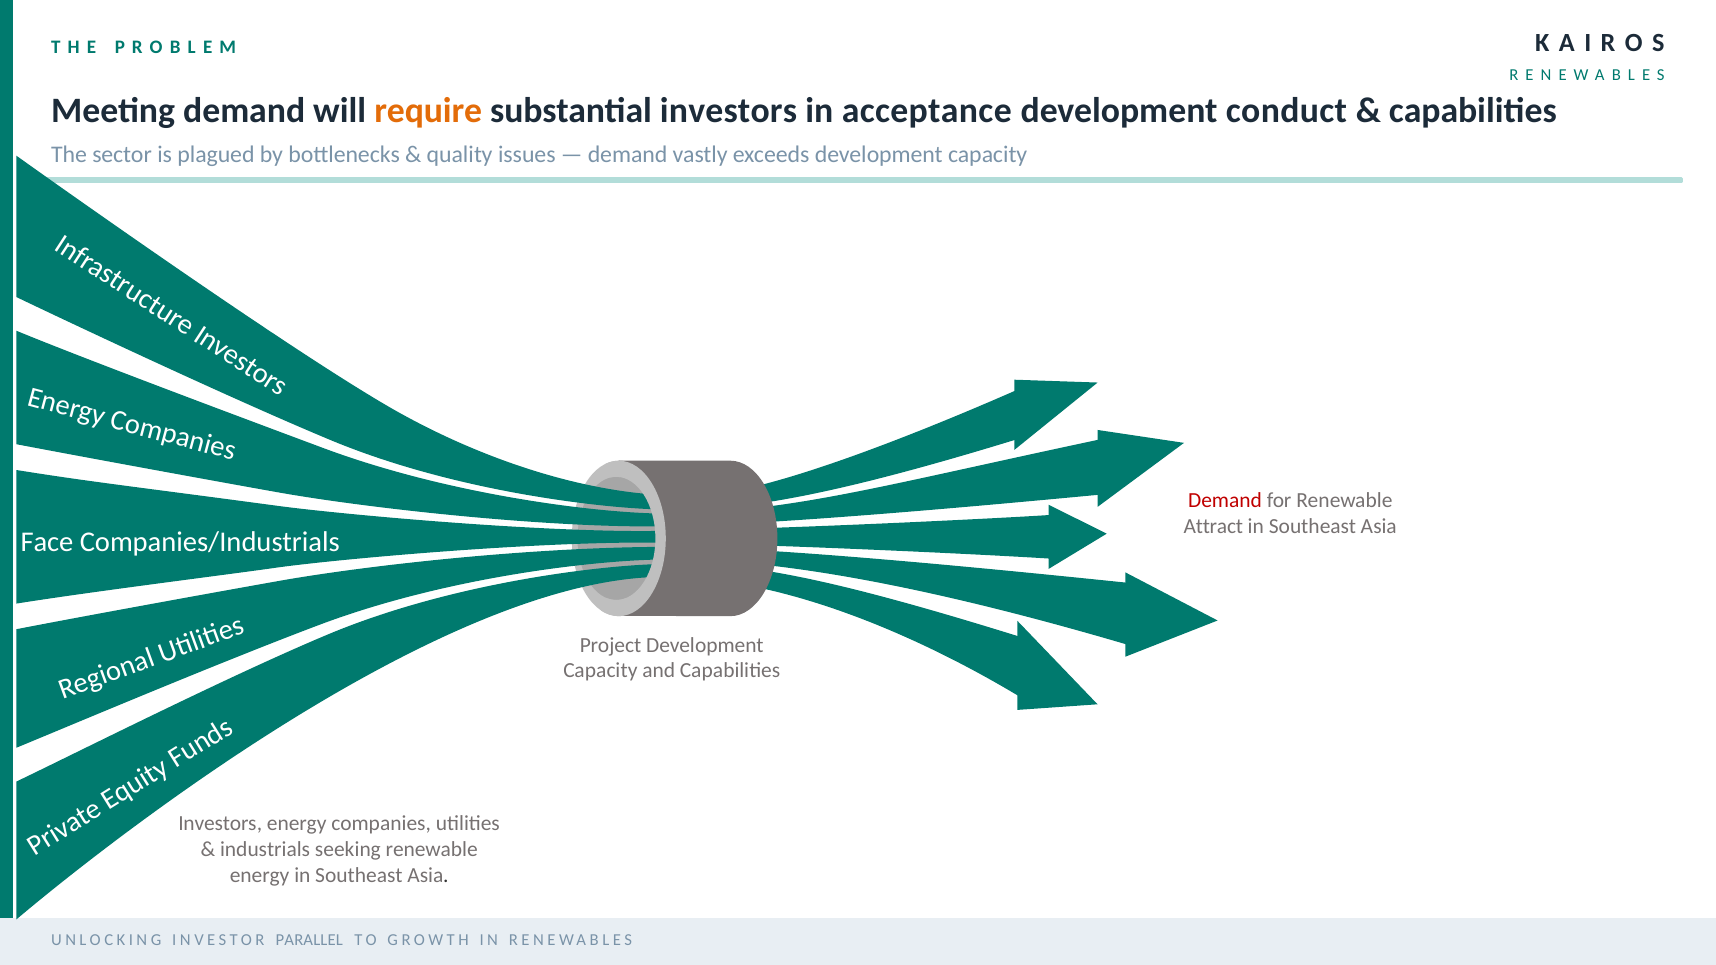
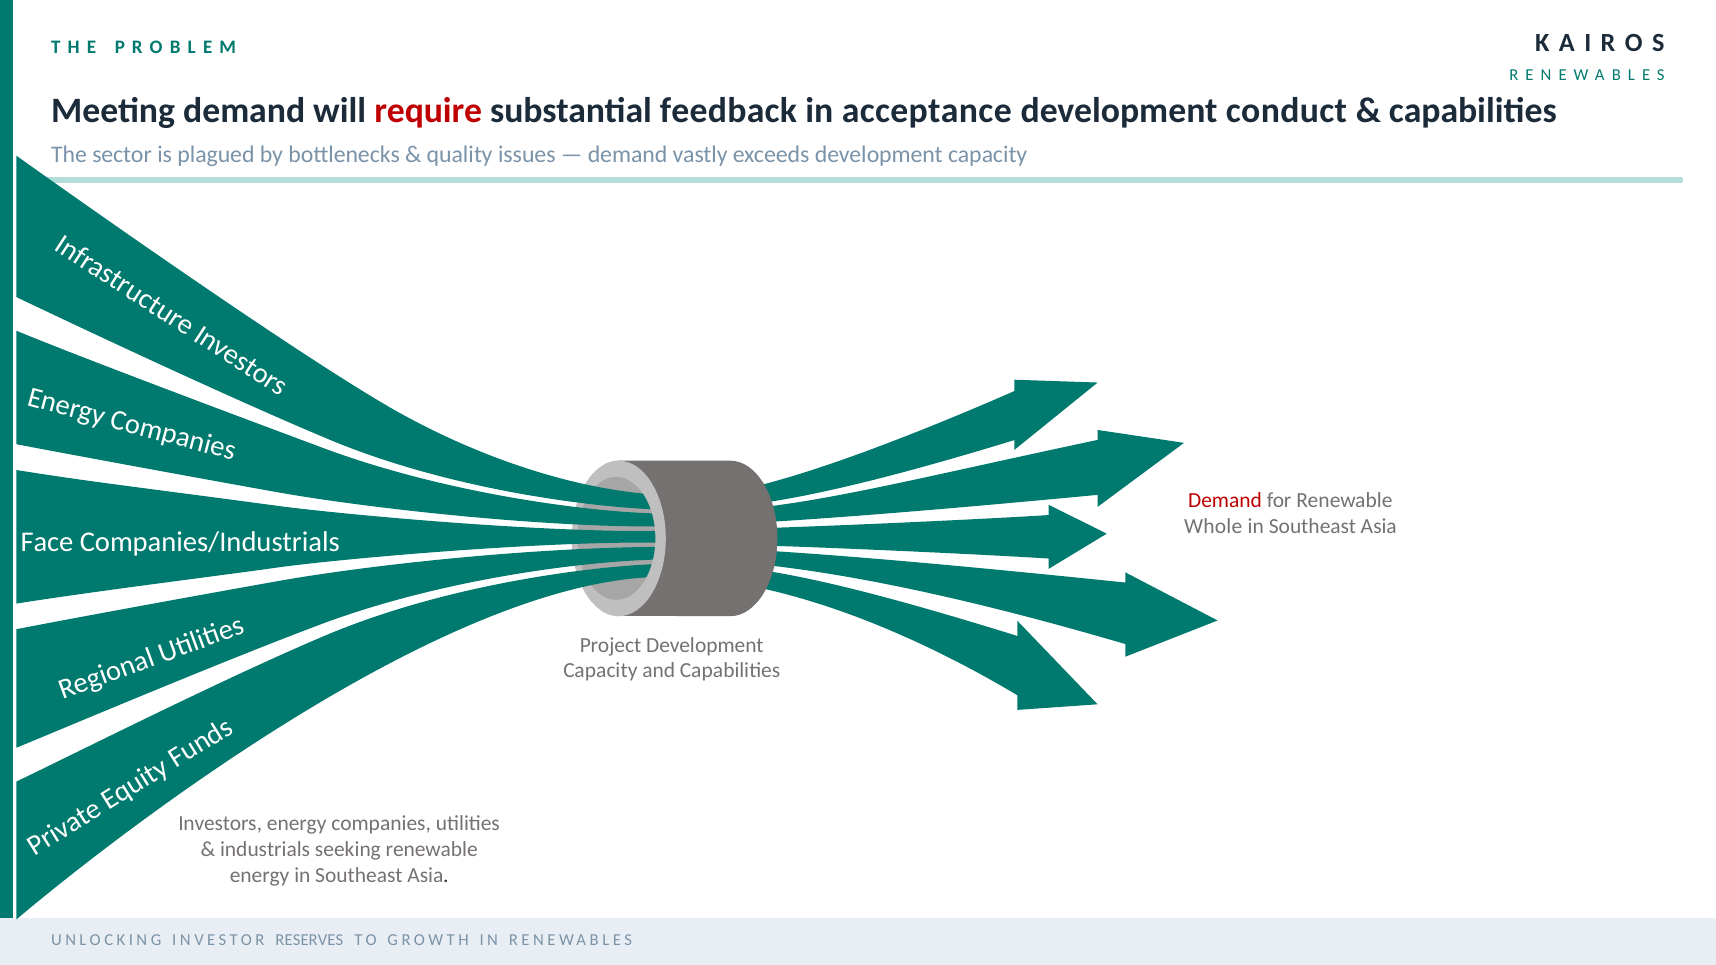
require colour: orange -> red (428, 110)
substantial investors: investors -> feedback (728, 110)
Attract: Attract -> Whole (1213, 527)
PARALLEL: PARALLEL -> RESERVES (309, 941)
